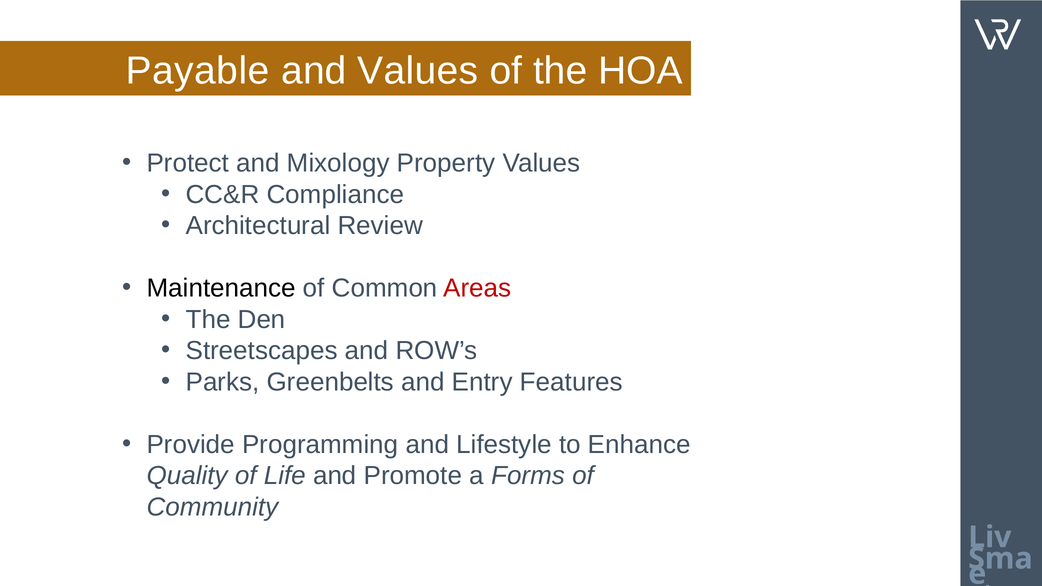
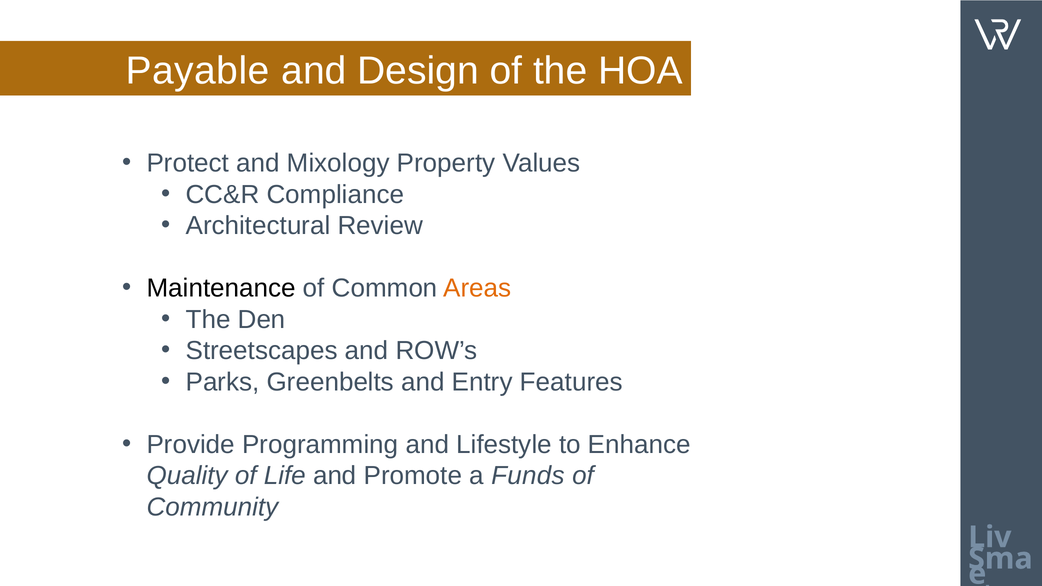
and Values: Values -> Design (418, 71)
Areas colour: red -> orange (477, 288)
Forms: Forms -> Funds (528, 476)
